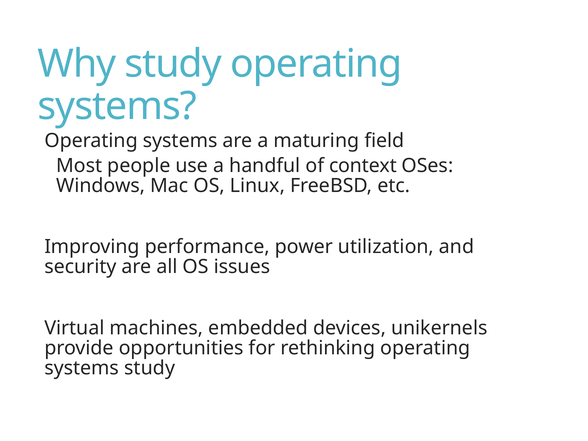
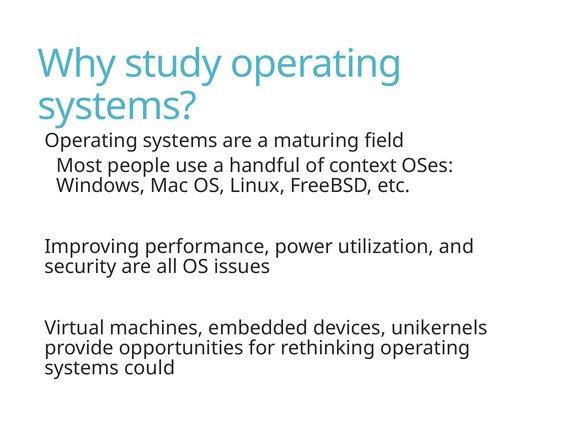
systems study: study -> could (150, 368)
